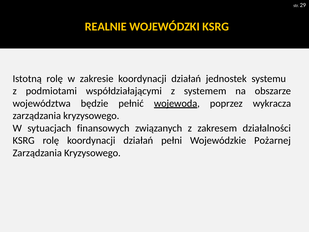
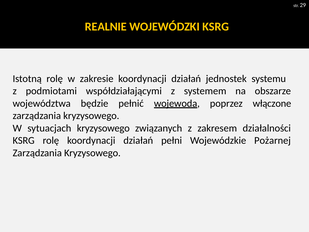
wykracza: wykracza -> włączone (272, 103)
sytuacjach finansowych: finansowych -> kryzysowego (103, 128)
